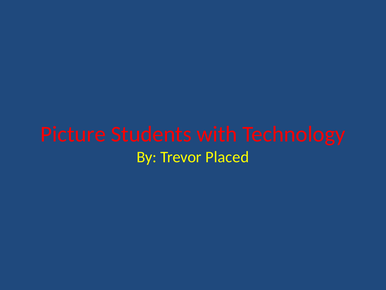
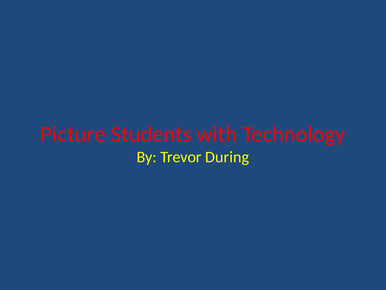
Placed: Placed -> During (227, 157)
